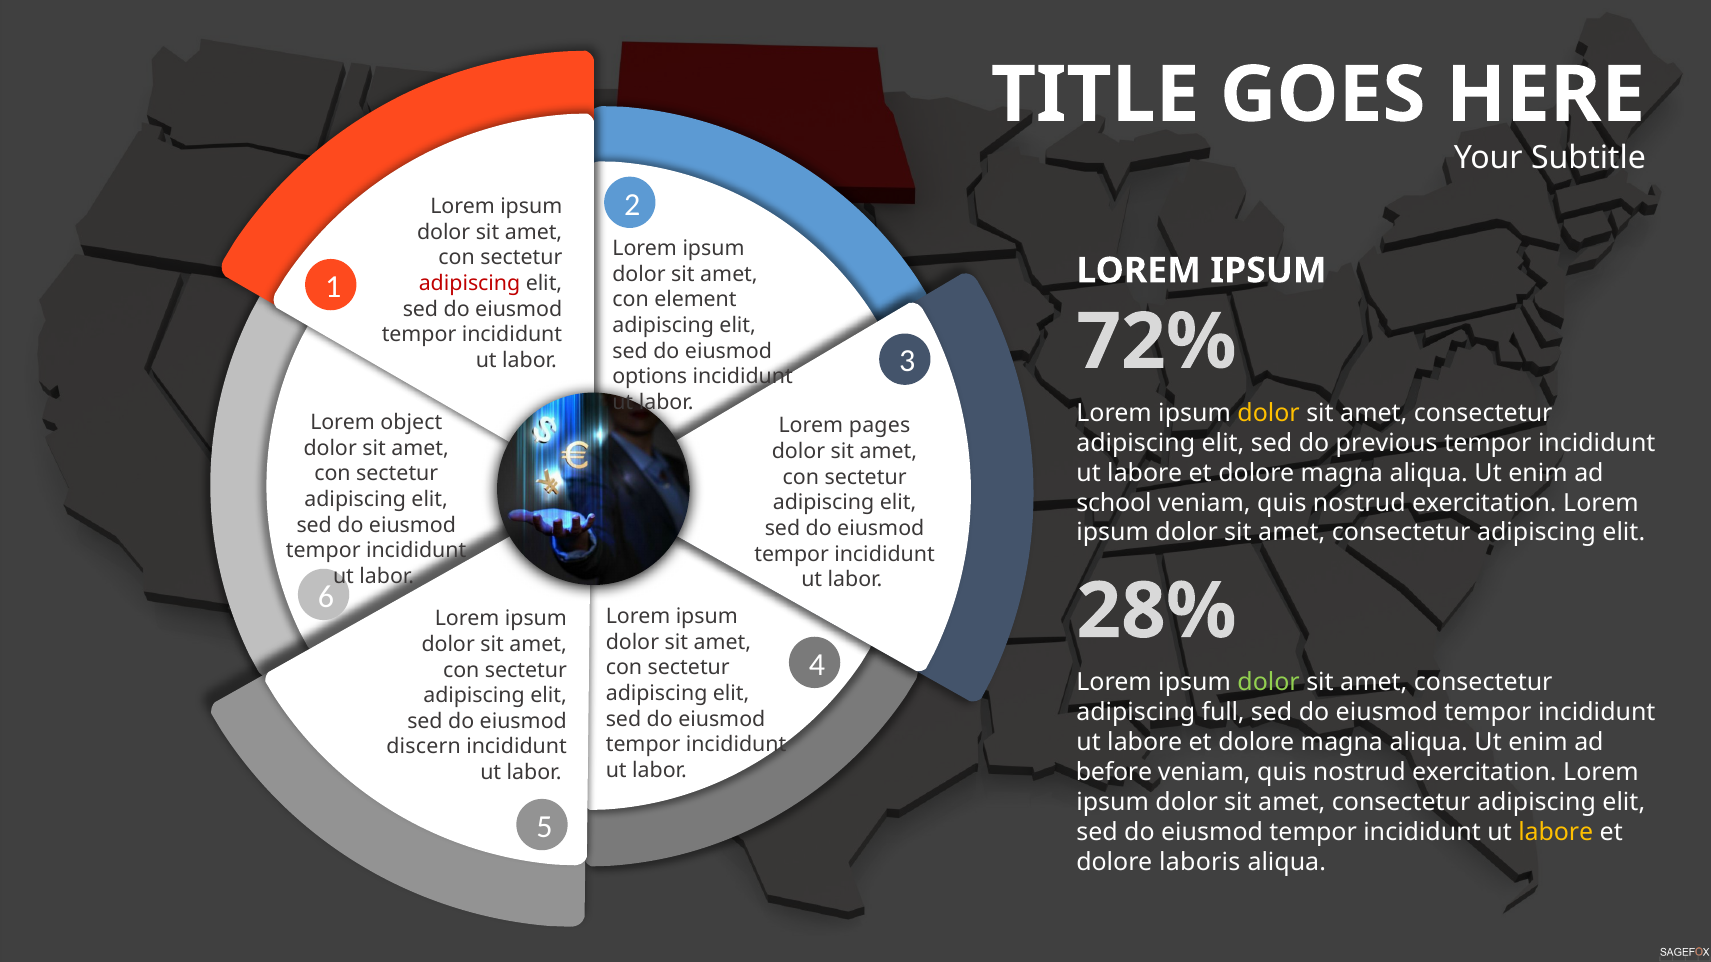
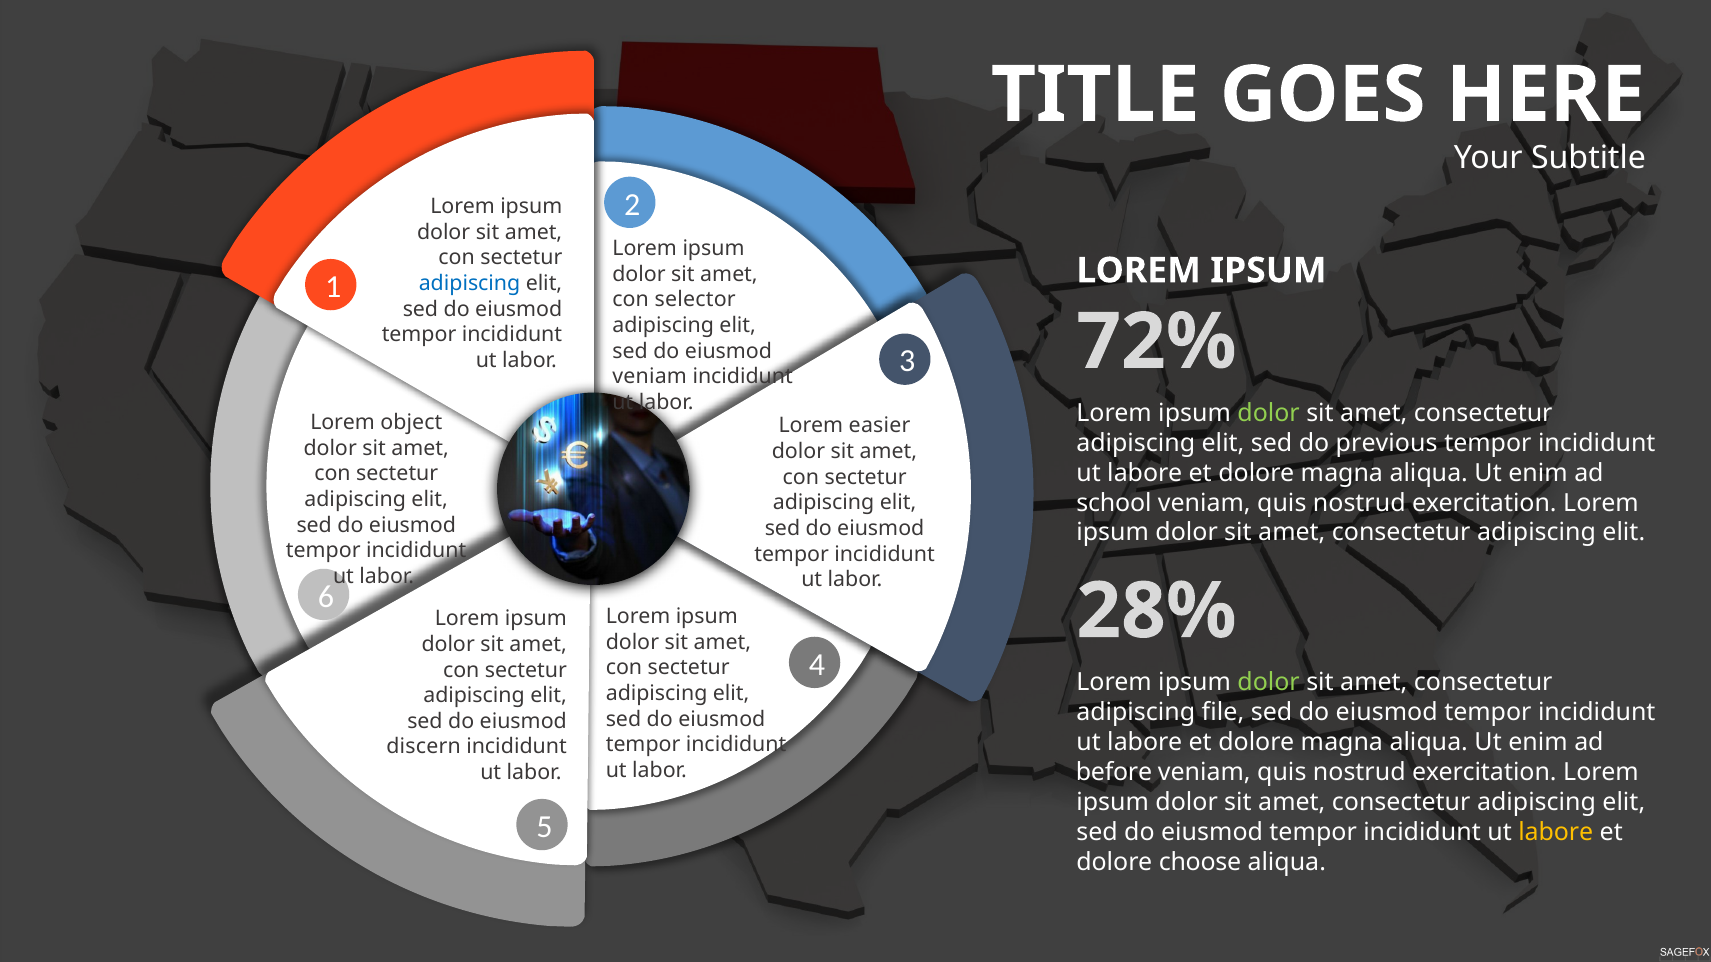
adipiscing colour: red -> blue (470, 283)
element: element -> selector (695, 300)
options: options -> veniam (650, 377)
dolor colour: yellow -> light green (1269, 413)
pages: pages -> easier (880, 426)
full: full -> file (1223, 713)
laboris: laboris -> choose (1200, 862)
